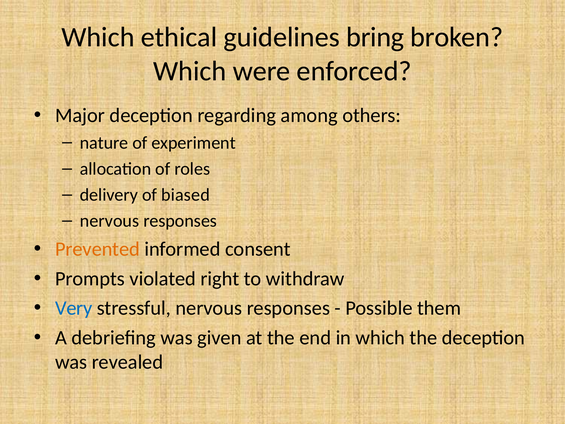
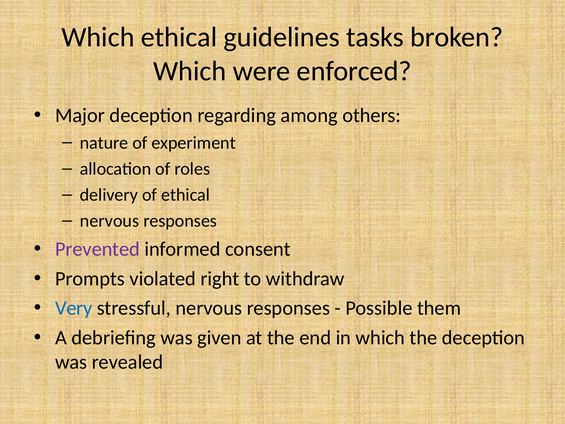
bring: bring -> tasks (375, 37)
of biased: biased -> ethical (186, 195)
Prevented colour: orange -> purple (97, 249)
